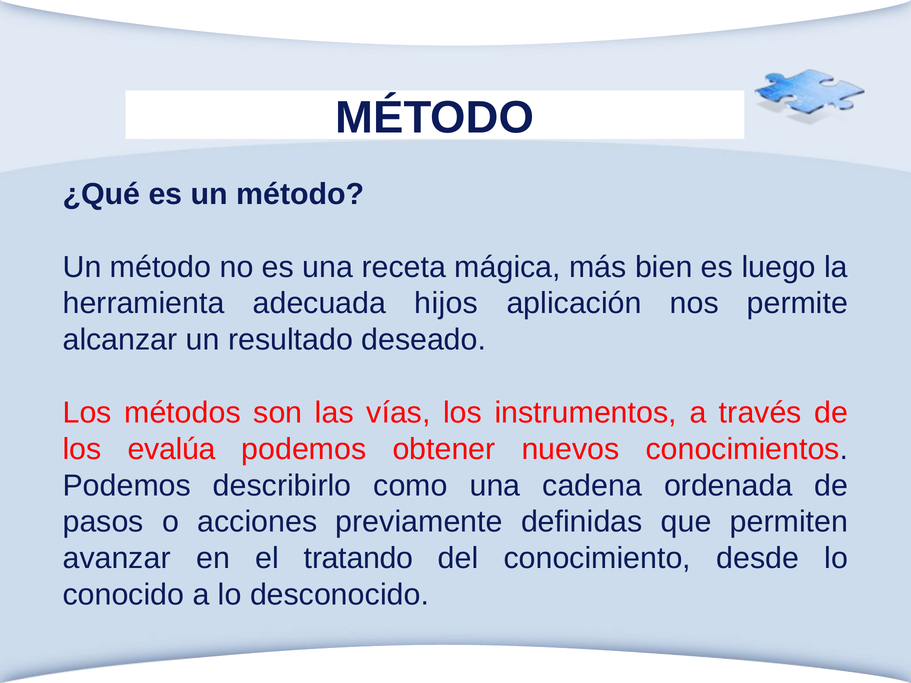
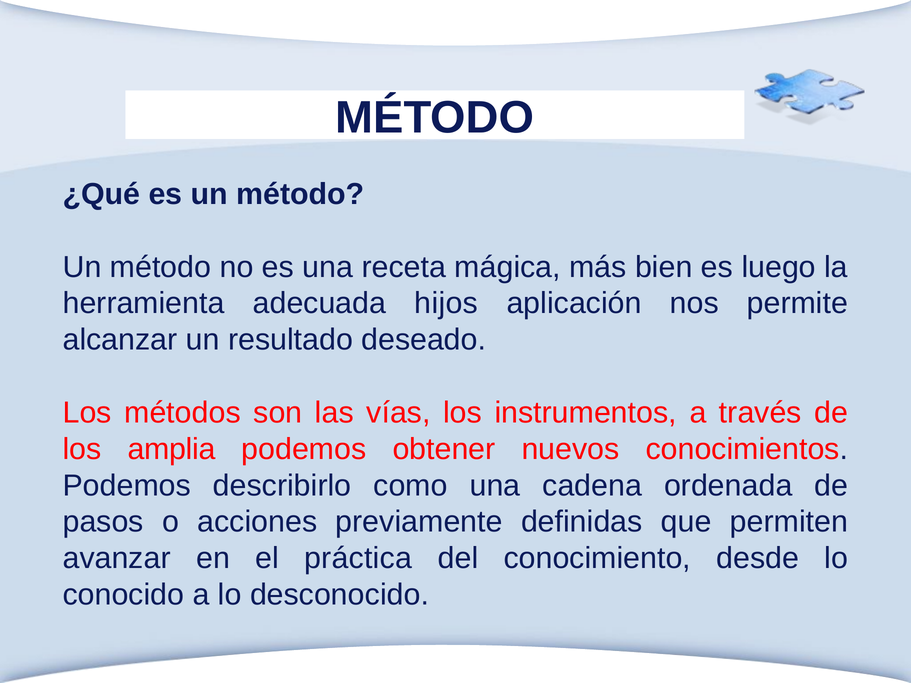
evalúa: evalúa -> amplia (172, 449)
tratando: tratando -> práctica (358, 559)
